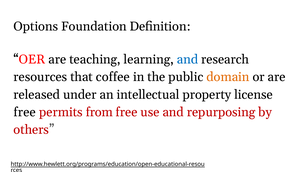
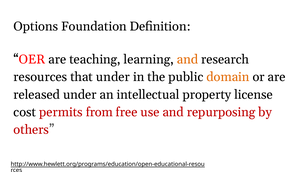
and colour: blue -> orange (188, 59)
that coffee: coffee -> under (113, 77)
free: free -> cost (25, 112)
